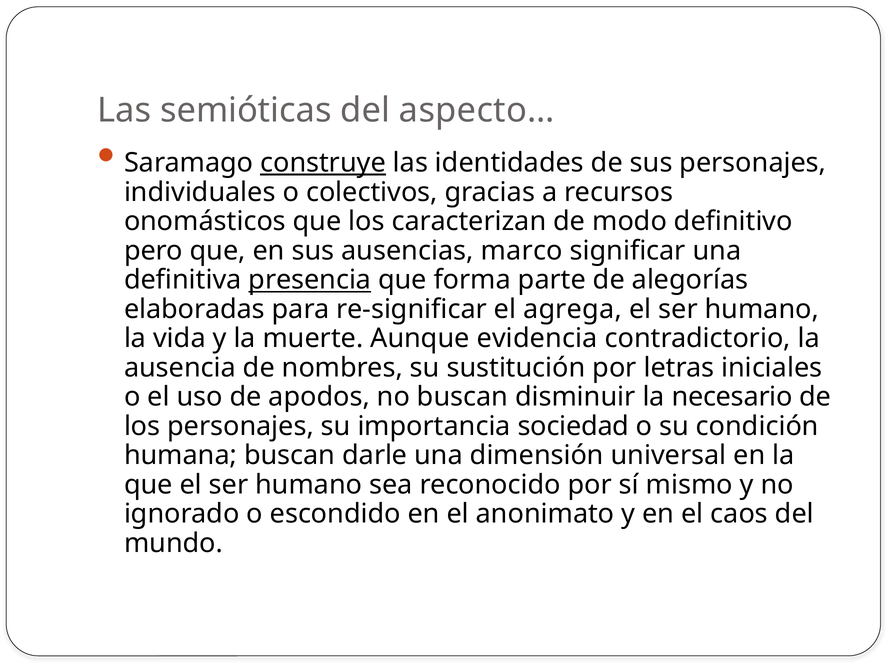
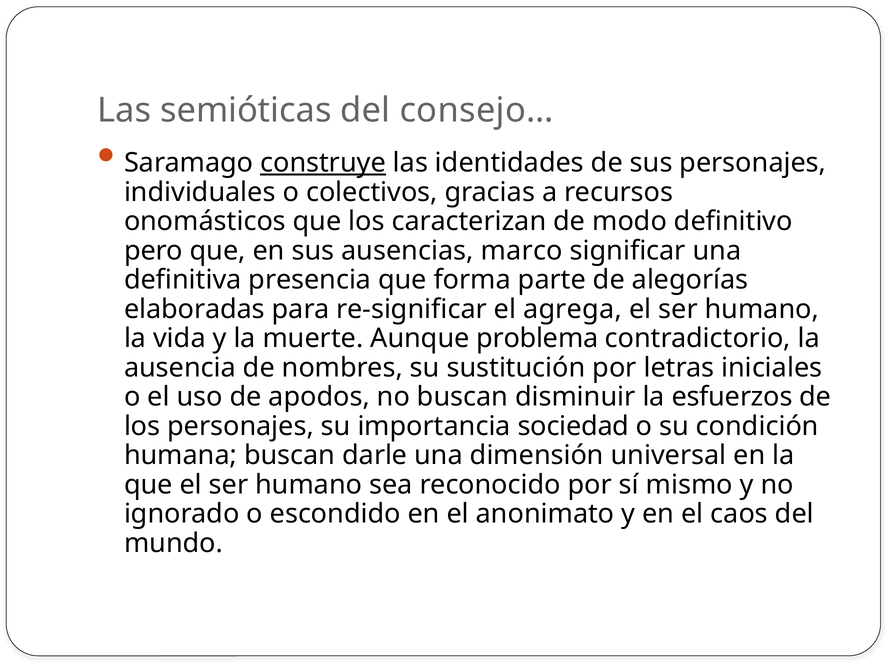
aspecto…: aspecto… -> consejo… (477, 110)
presencia underline: present -> none (310, 280)
evidencia: evidencia -> problema (537, 339)
necesario: necesario -> esfuerzos (732, 397)
